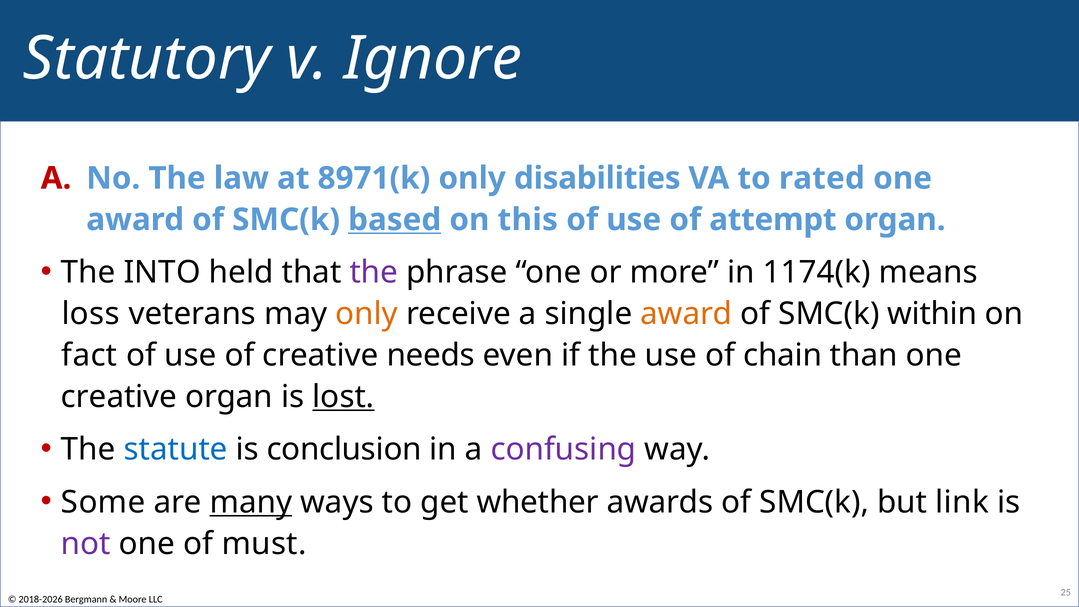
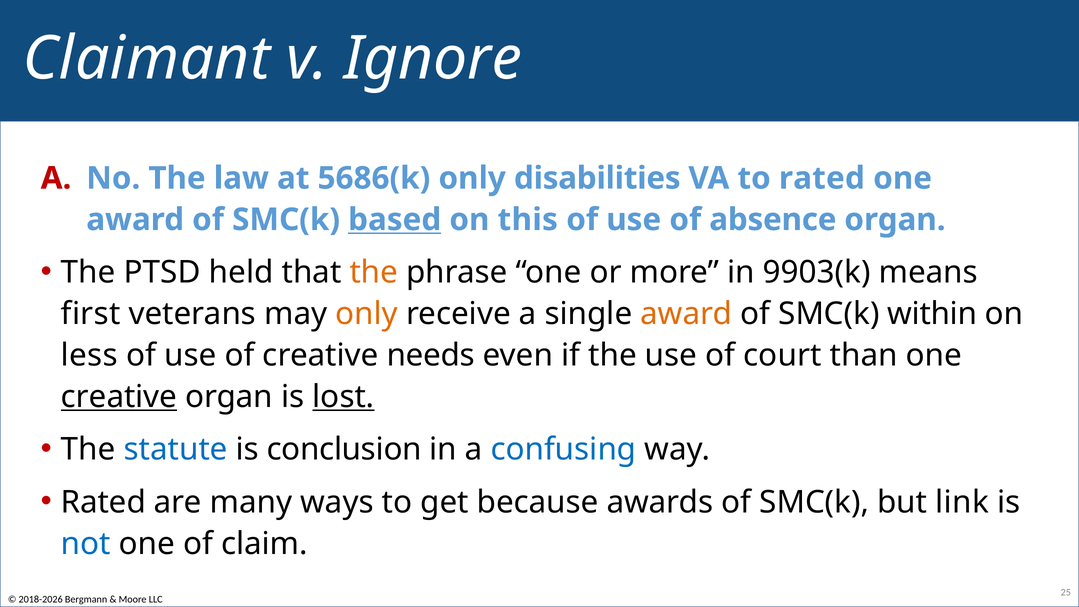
Statutory: Statutory -> Claimant (147, 58)
8971(k: 8971(k -> 5686(k (374, 178)
attempt: attempt -> absence (773, 220)
INTO: INTO -> PTSD (162, 272)
the colour: purple -> orange (374, 272)
1174(k: 1174(k -> 9903(k (817, 272)
loss: loss -> first (91, 314)
fact: fact -> less (89, 355)
chain: chain -> court (782, 355)
creative underline: none -> present (119, 397)
confusing colour: purple -> blue (563, 449)
Some: Some -> Rated (103, 502)
many underline: present -> none (251, 502)
whether: whether -> because (538, 502)
not colour: purple -> blue (86, 544)
must: must -> claim (264, 544)
